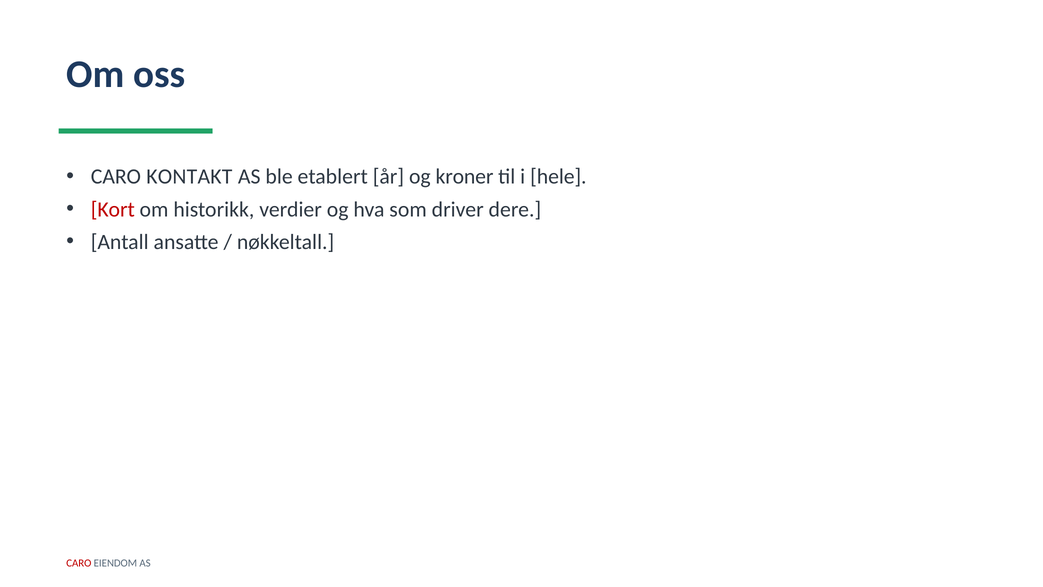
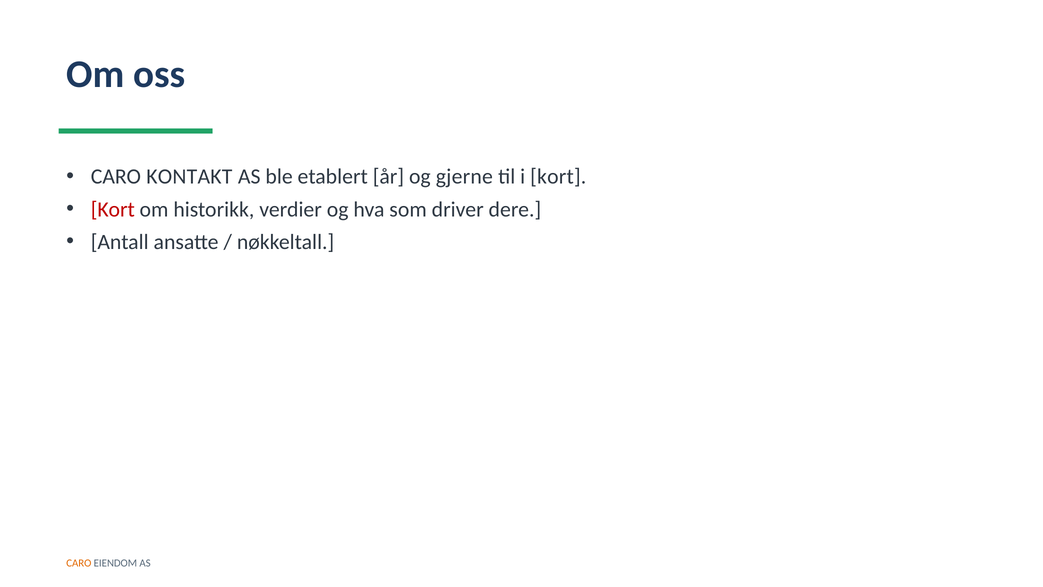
kroner: kroner -> gjerne (464, 177)
i hele: hele -> kort (558, 177)
CARO colour: red -> orange (79, 563)
